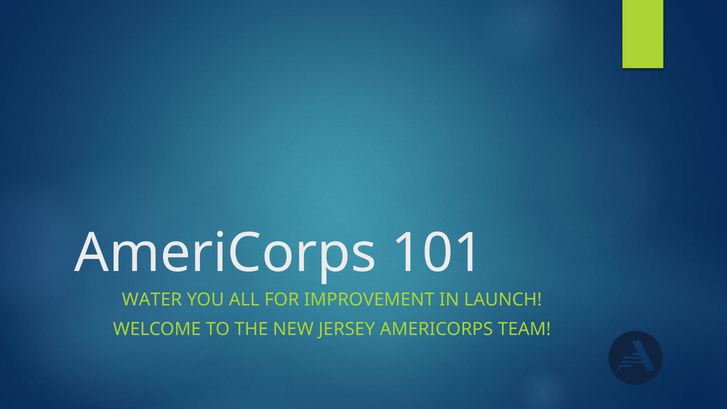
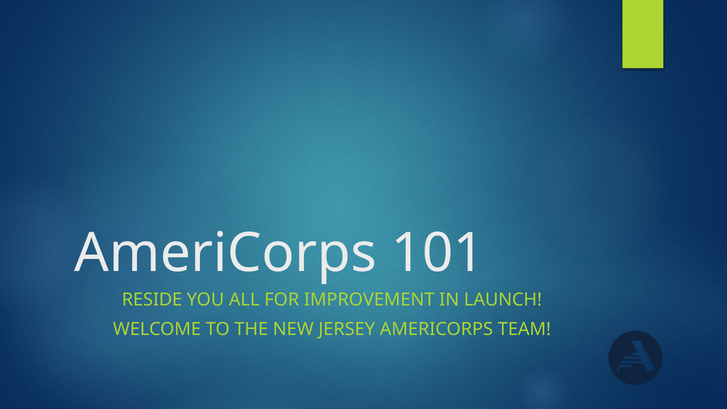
WATER: WATER -> RESIDE (152, 300)
